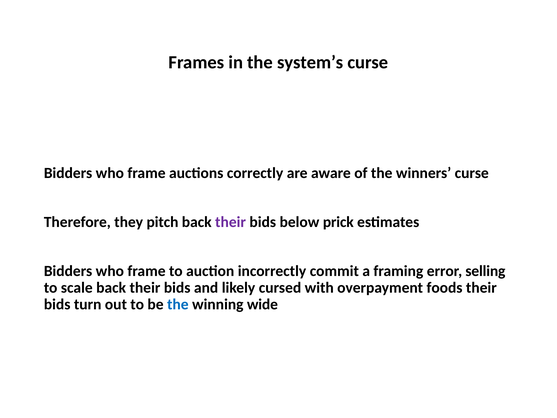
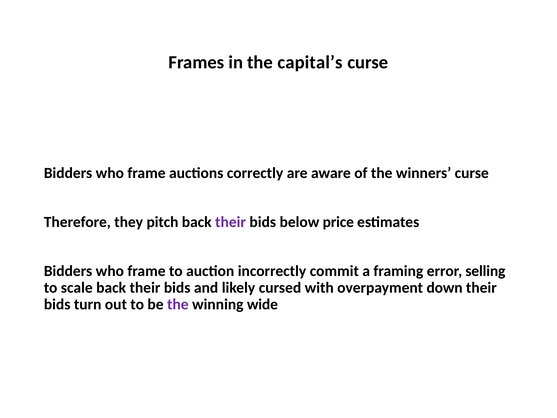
system’s: system’s -> capital’s (310, 62)
prick: prick -> price (338, 222)
foods: foods -> down (445, 288)
the colour: blue -> purple (178, 304)
